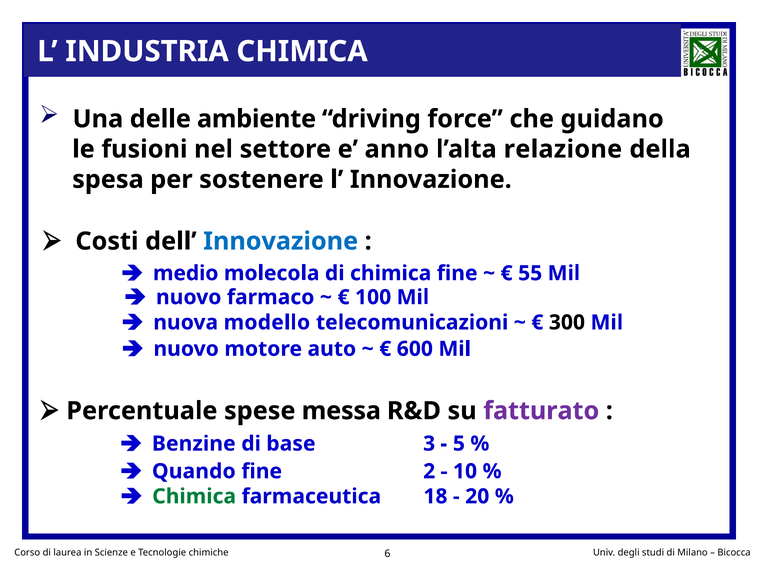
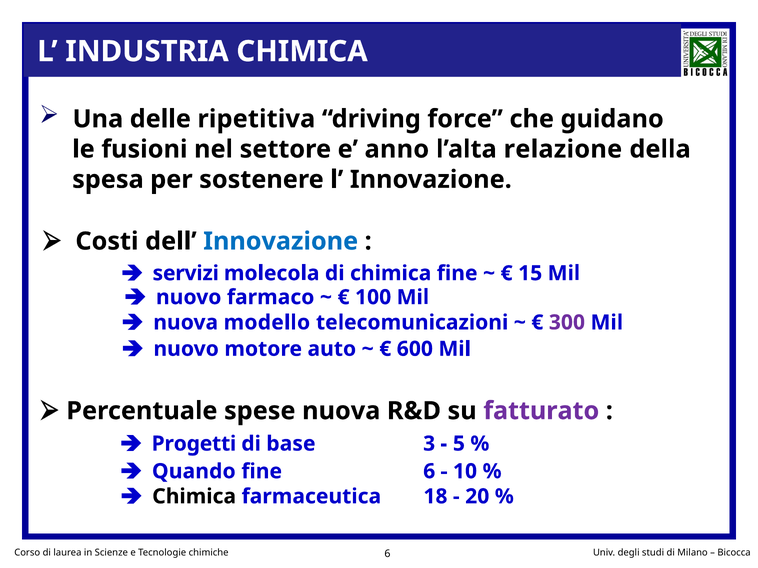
ambiente: ambiente -> ripetitiva (256, 119)
medio: medio -> servizi (186, 274)
55: 55 -> 15 (530, 274)
300 colour: black -> purple (567, 323)
spese messa: messa -> nuova (341, 411)
Benzine: Benzine -> Progetti (194, 444)
fine 2: 2 -> 6 (429, 472)
Chimica colour: green -> black (194, 497)
